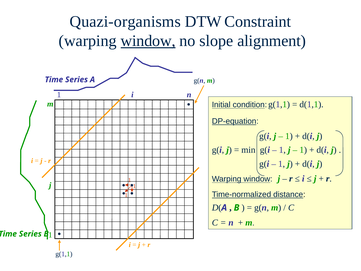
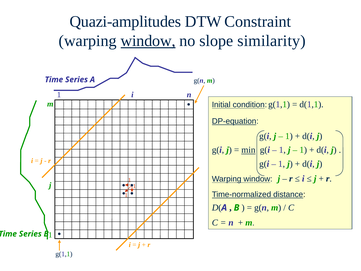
Quazi-organisms: Quazi-organisms -> Quazi-amplitudes (125, 22)
alignment: alignment -> similarity (272, 41)
min underline: none -> present (248, 150)
